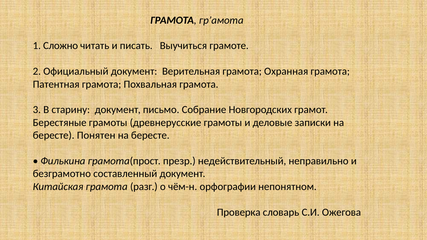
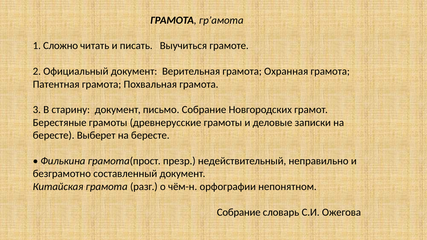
Понятен: Понятен -> Выберет (96, 135)
Проверка: Проверка -> Собрание (239, 212)
